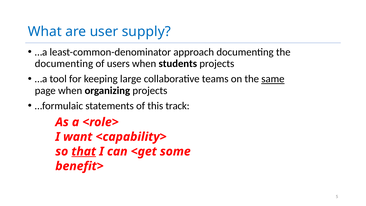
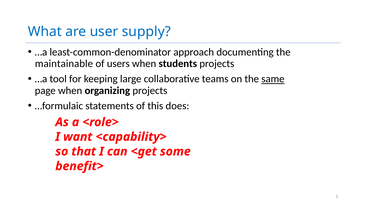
documenting: documenting -> maintainable (64, 64)
track: track -> does (177, 106)
that underline: present -> none (84, 151)
